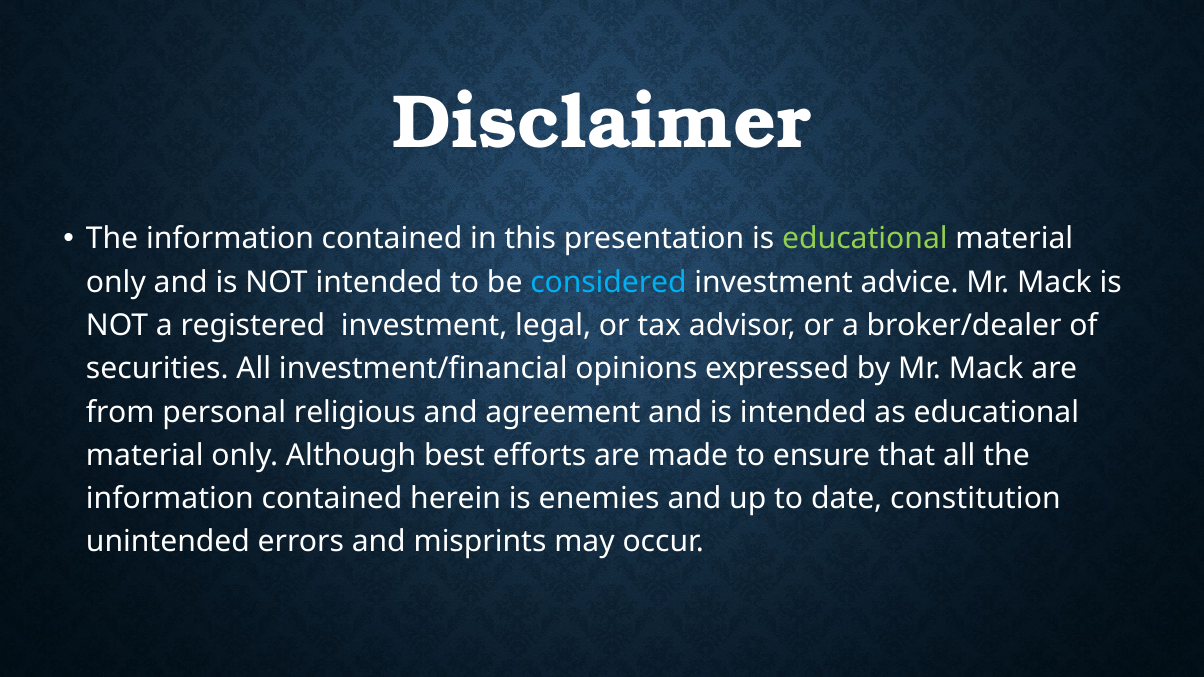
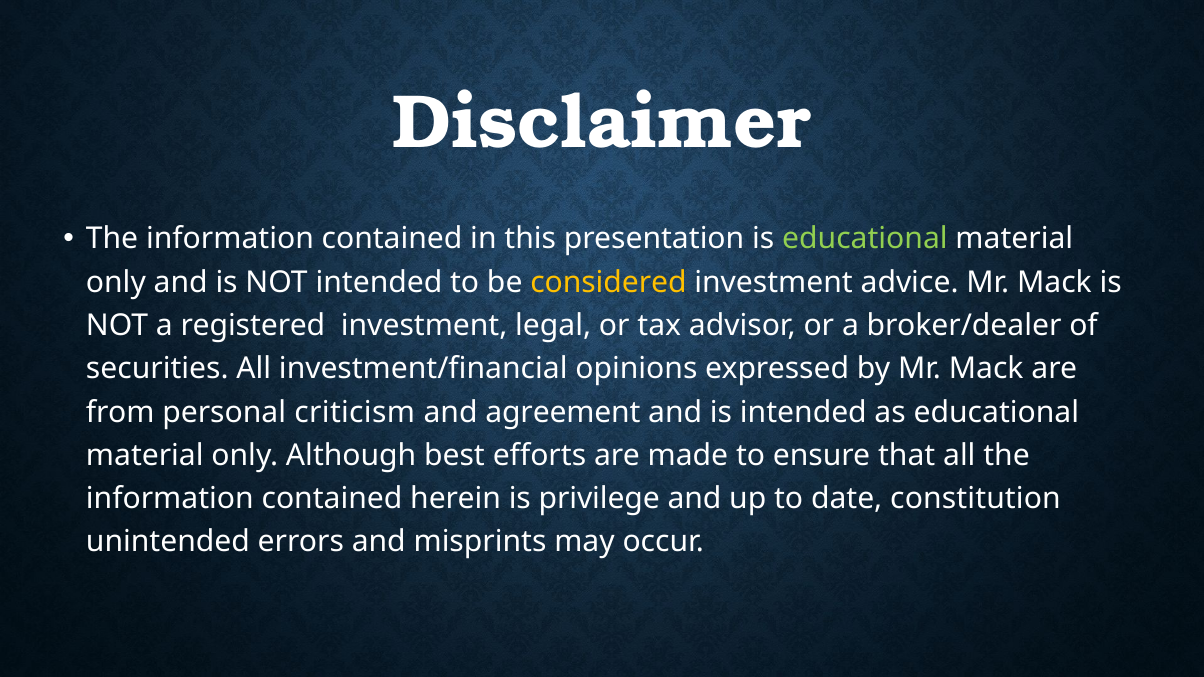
considered colour: light blue -> yellow (608, 282)
religious: religious -> criticism (355, 412)
enemies: enemies -> privilege (599, 499)
